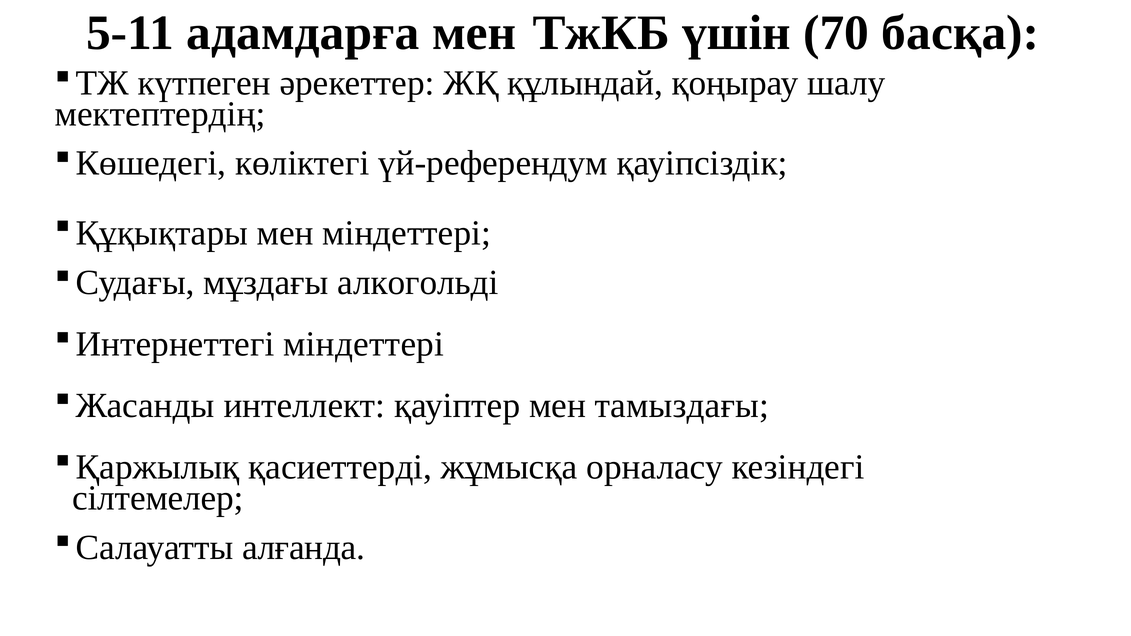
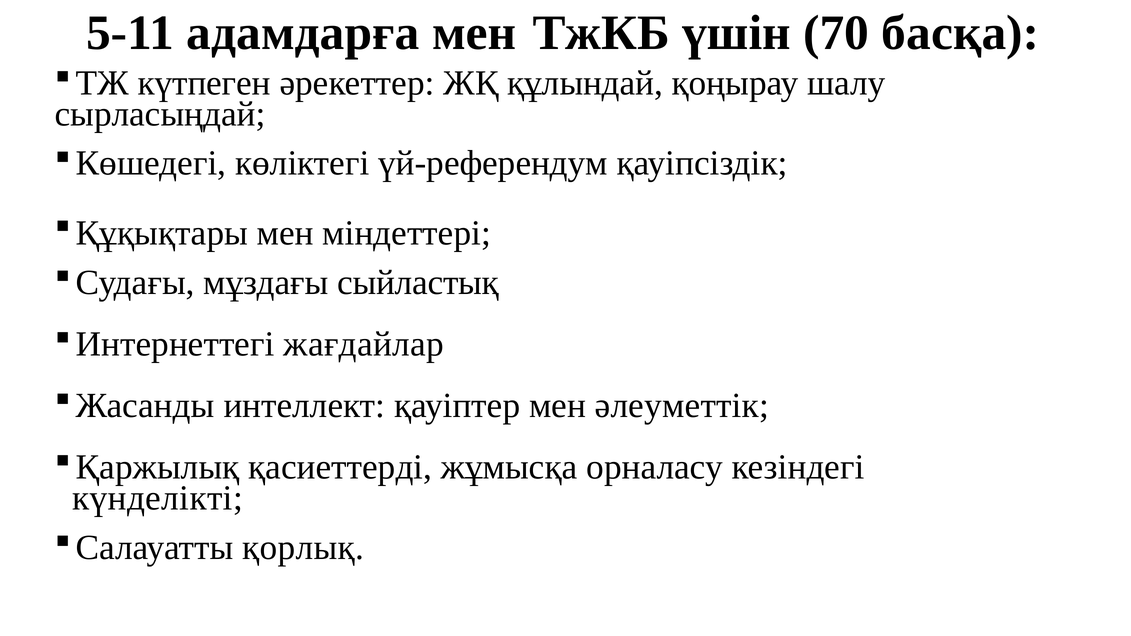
мектептердің: мектептердің -> сырласыңдай (160, 114)
алкогольдi: алкогольдi -> сыйластық (418, 283)
мiндеттерi: мiндеттерi -> жағдайлар (364, 344)
тамыздағы: тамыздағы -> әлеуметтік (682, 406)
сілтемелер: сілтемелер -> күнделікті (158, 498)
алғанда: алғанда -> қорлық (303, 548)
